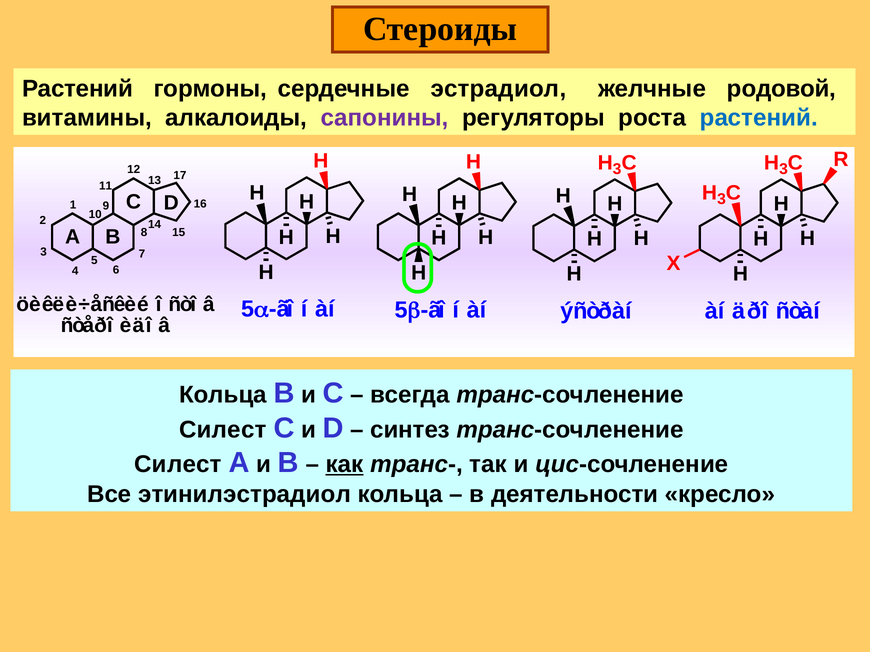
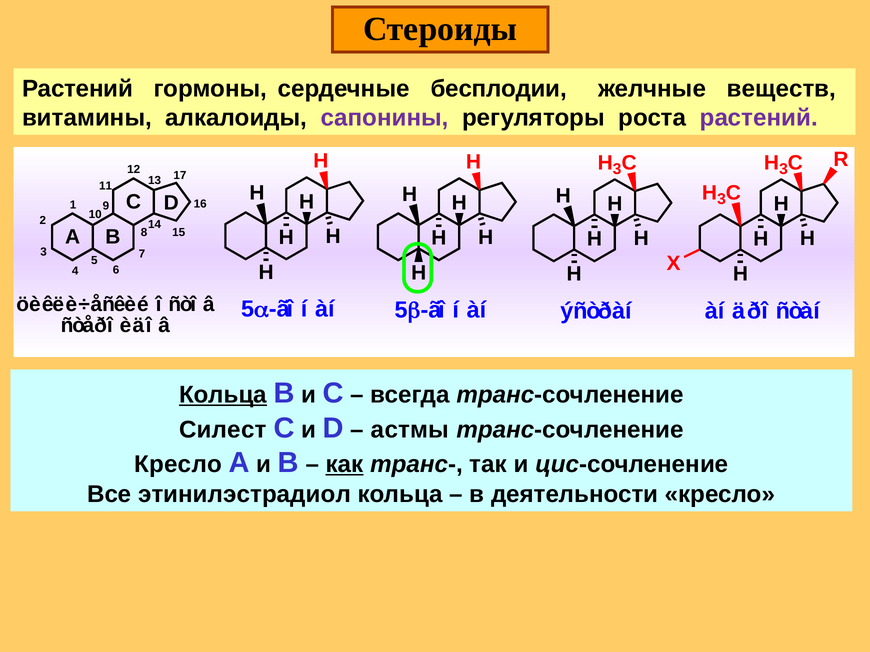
эстрадиол: эстрадиол -> бесплодии (499, 89)
родовой: родовой -> веществ (781, 89)
растений colour: blue -> purple (759, 118)
Кольца underline: none -> present (223, 395)
синтез: синтез -> астмы (410, 430)
Силест: Силест -> Кресло (178, 465)
